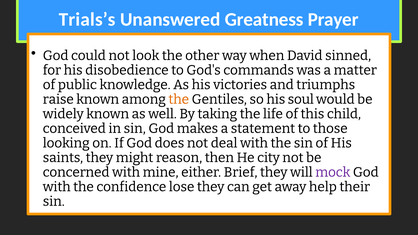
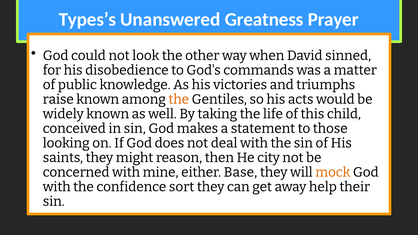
Trials’s: Trials’s -> Types’s (87, 20)
soul: soul -> acts (301, 99)
Brief: Brief -> Base (240, 172)
mock colour: purple -> orange (333, 172)
lose: lose -> sort (182, 187)
